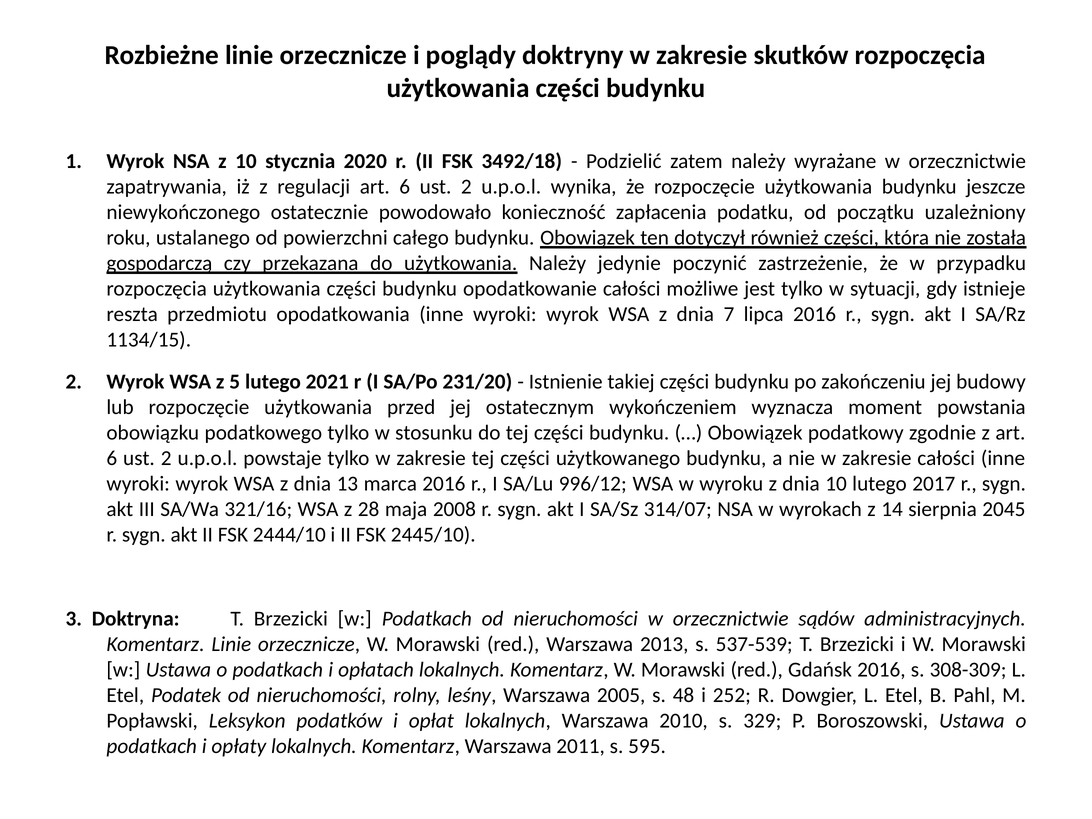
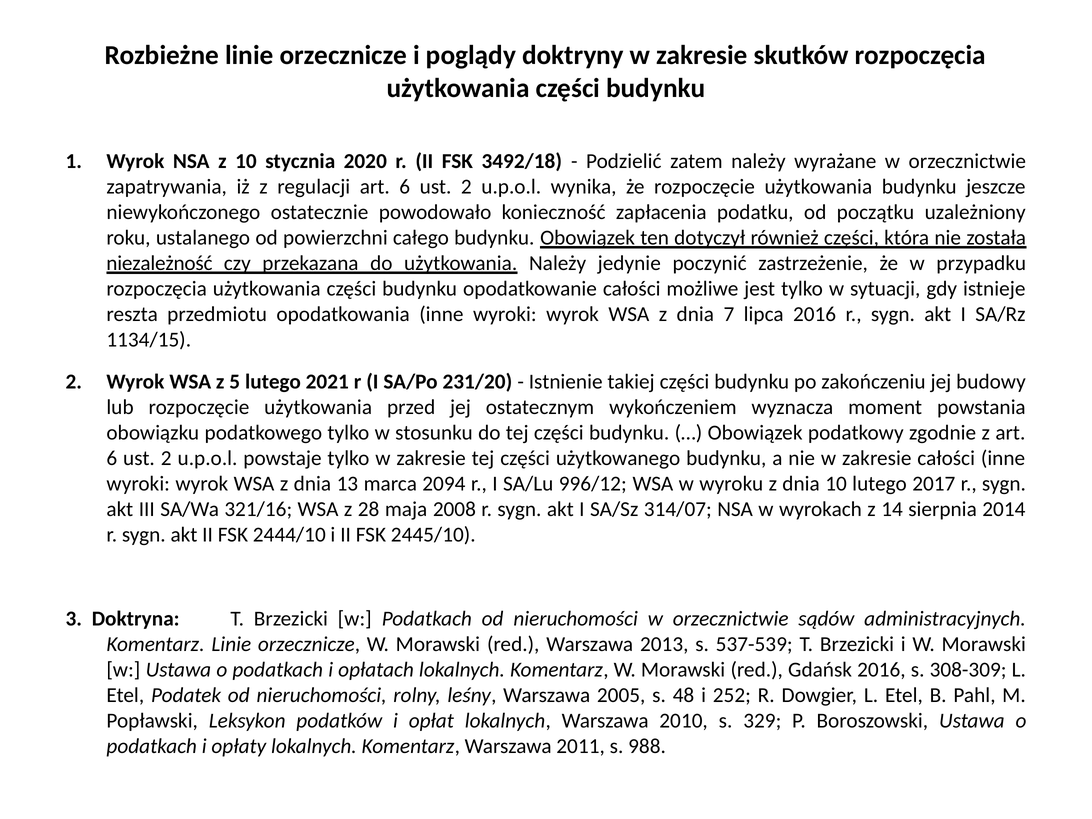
gospodarczą: gospodarczą -> niezależność (159, 263)
marca 2016: 2016 -> 2094 (444, 484)
2045: 2045 -> 2014 (1004, 509)
595: 595 -> 988 (647, 746)
